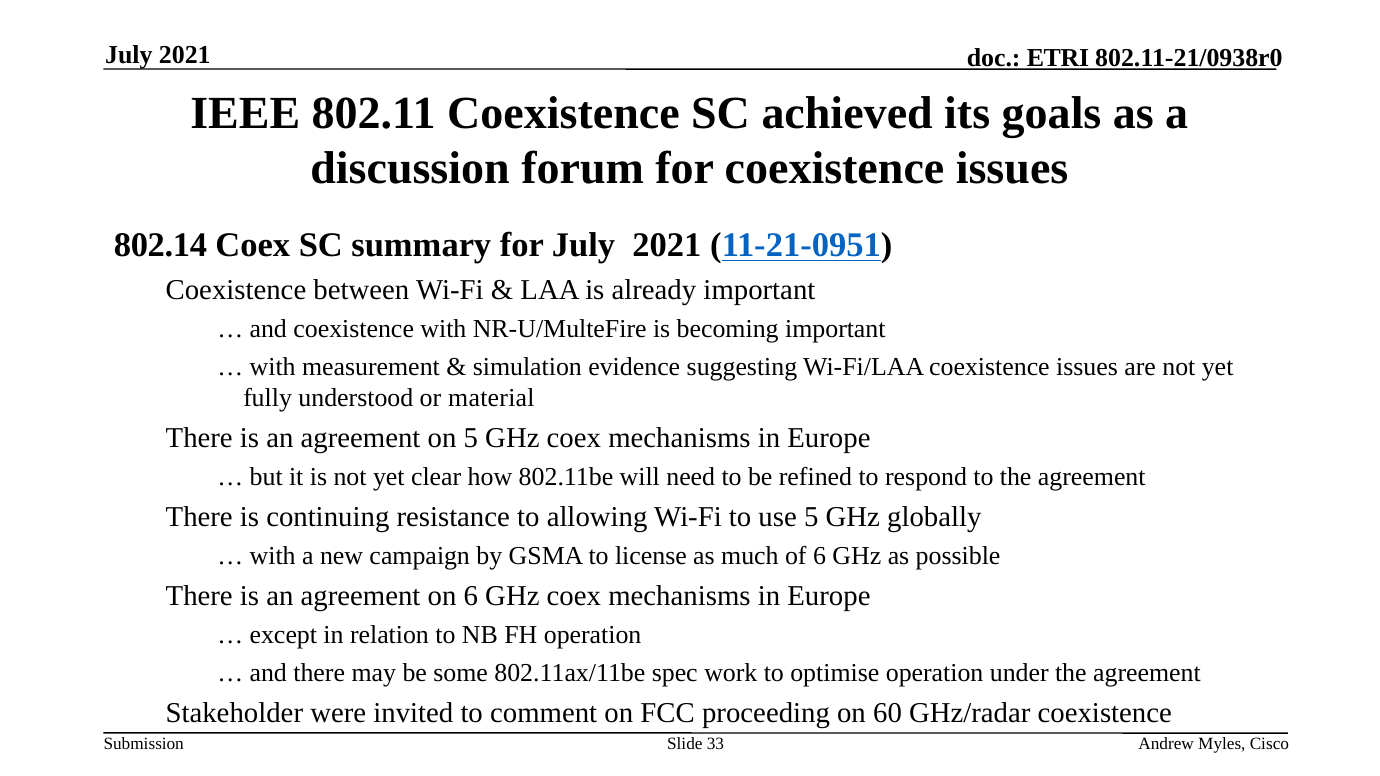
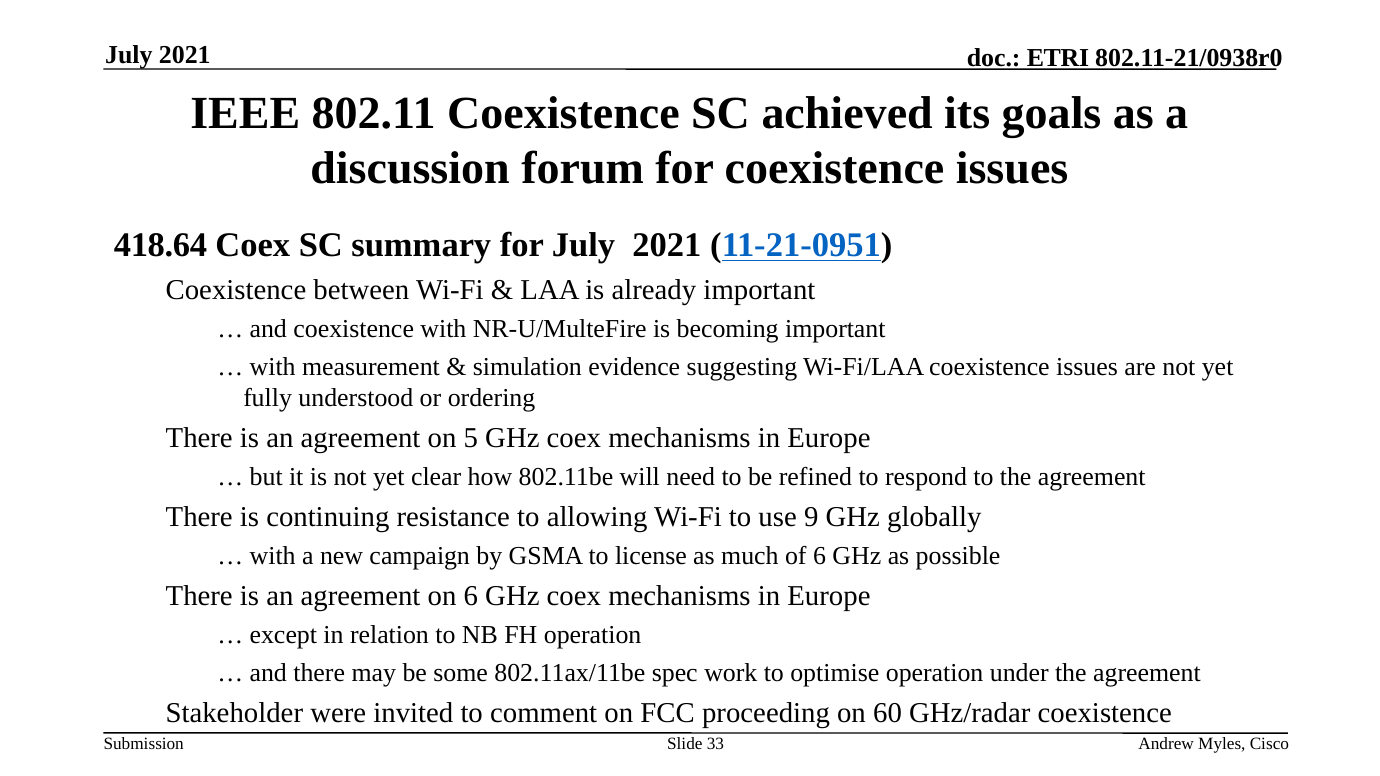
802.14: 802.14 -> 418.64 (161, 245)
material: material -> ordering (492, 398)
use 5: 5 -> 9 (811, 517)
